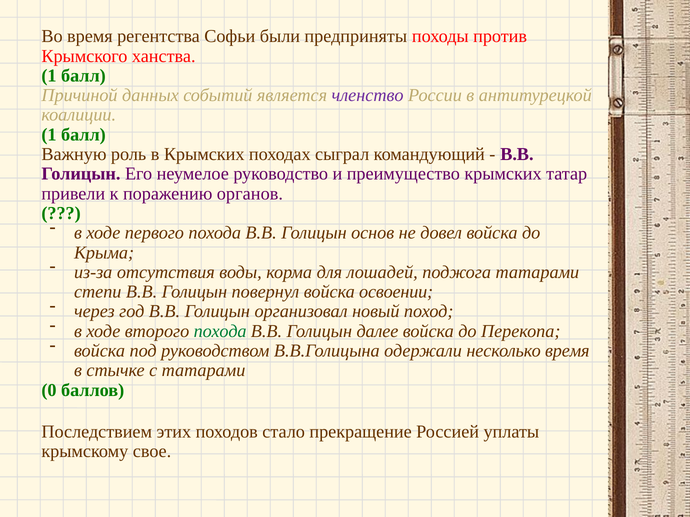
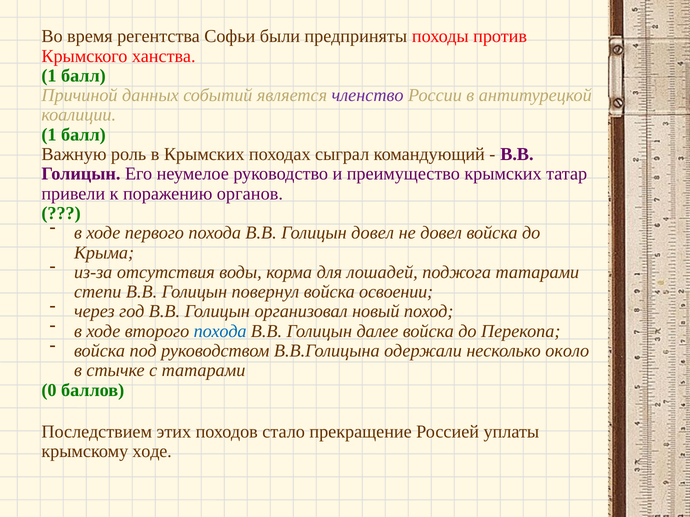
Голицын основ: основ -> довел (373, 233)
похода colour: green -> blue (220, 331)
несколько время: время -> около (567, 351)
крымскому свое: свое -> ходе (152, 452)
